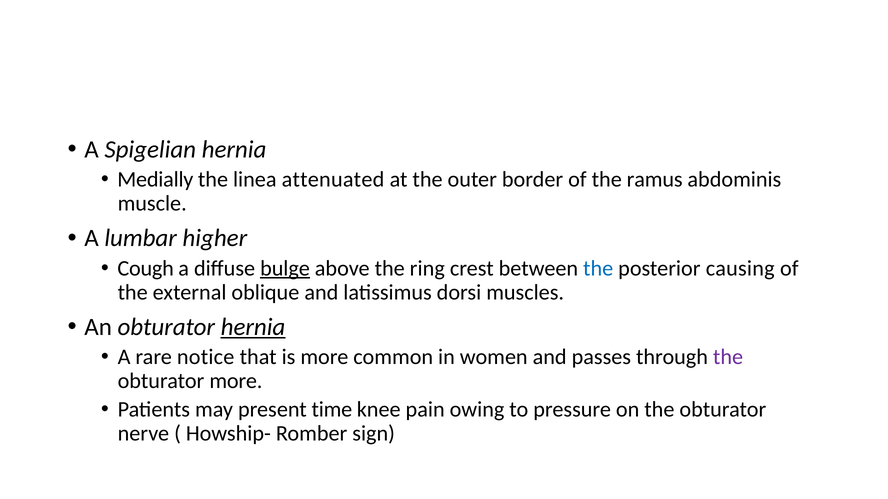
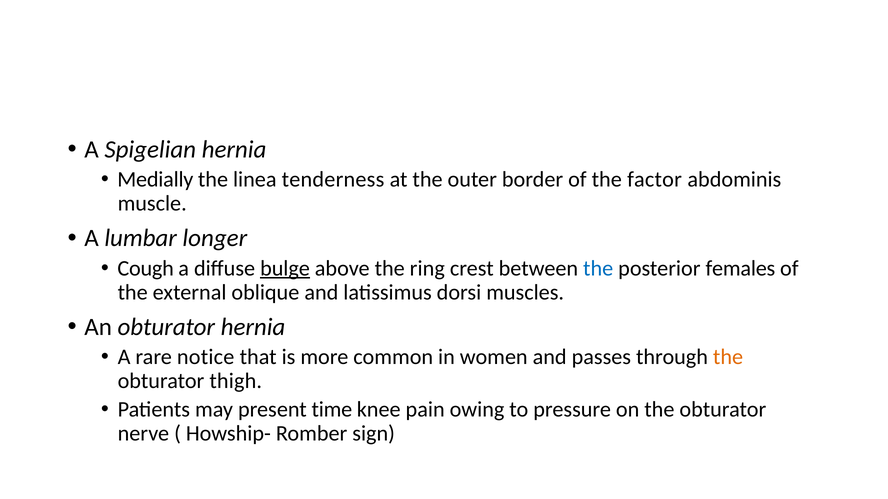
attenuated: attenuated -> tenderness (333, 180)
ramus: ramus -> factor (654, 180)
higher: higher -> longer (215, 238)
causing: causing -> females (740, 269)
hernia underline: present -> none (253, 327)
the colour: purple -> orange (728, 357)
obturator more: more -> thigh (236, 381)
